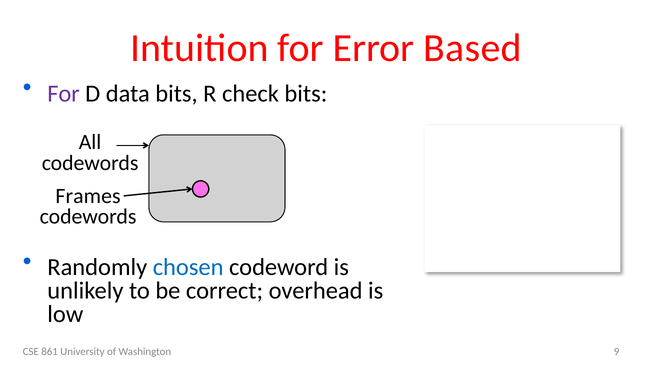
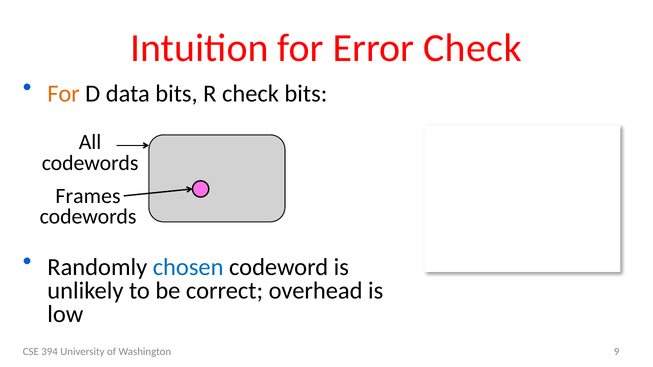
Error Based: Based -> Check (473, 48)
For colour: purple -> orange (64, 94)
861: 861 -> 394 (50, 352)
